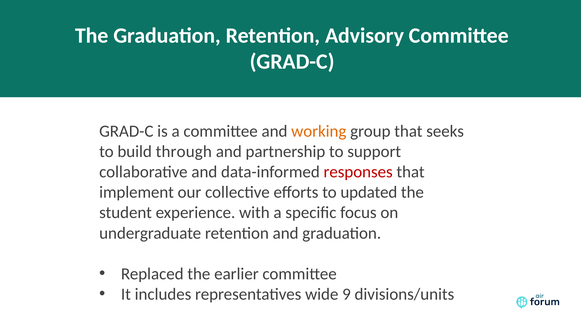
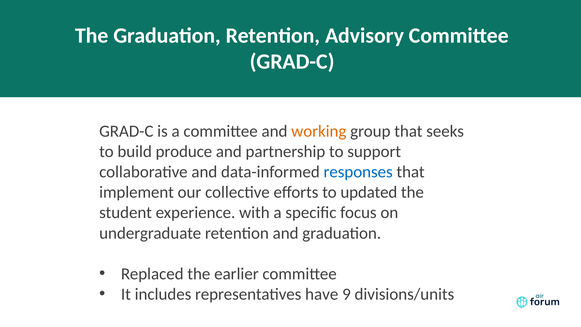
through: through -> produce (184, 152)
responses colour: red -> blue (358, 172)
wide: wide -> have (322, 294)
